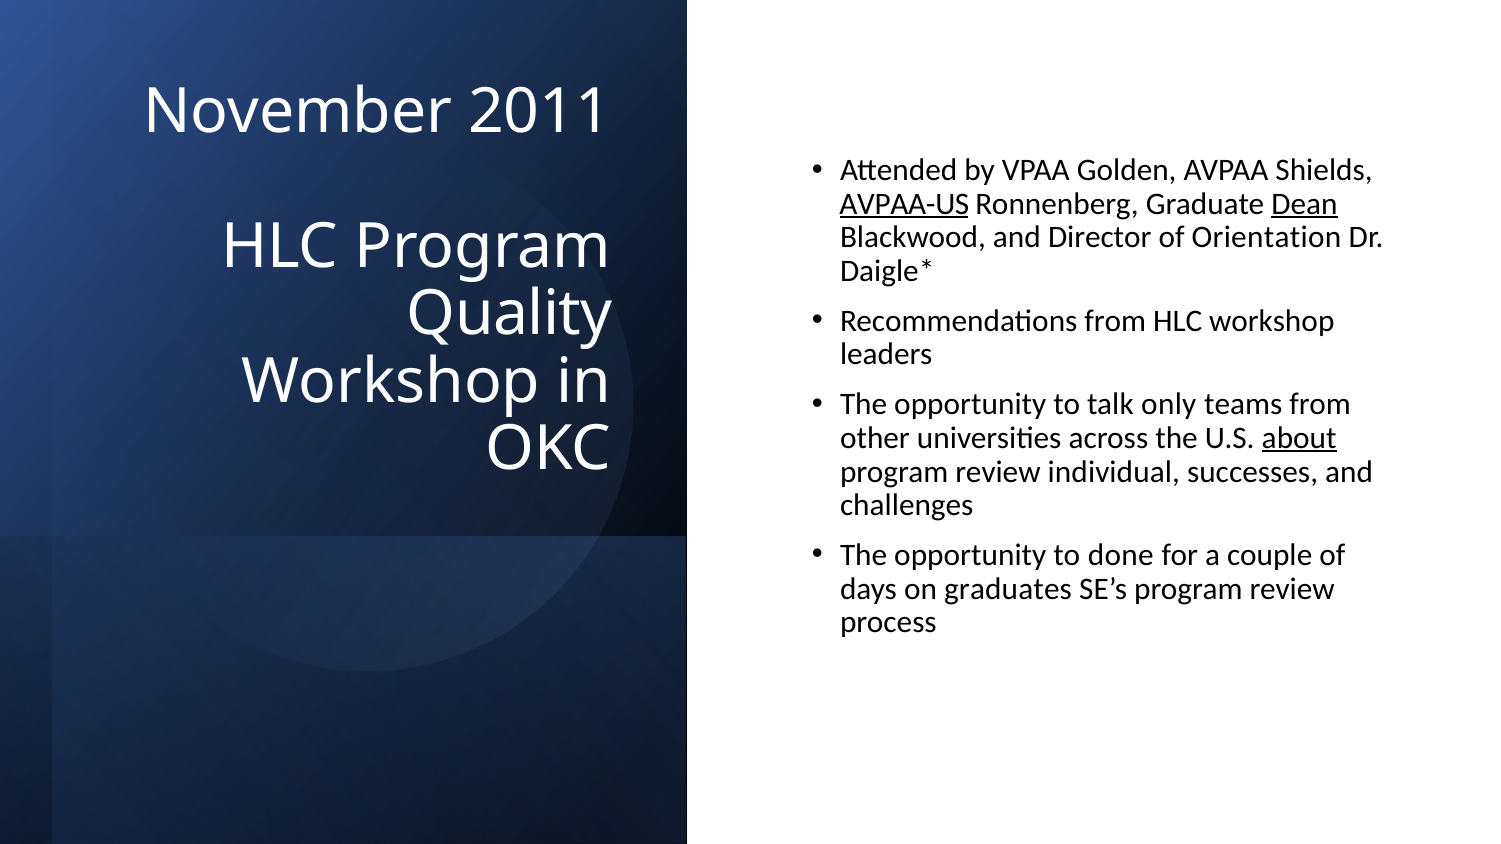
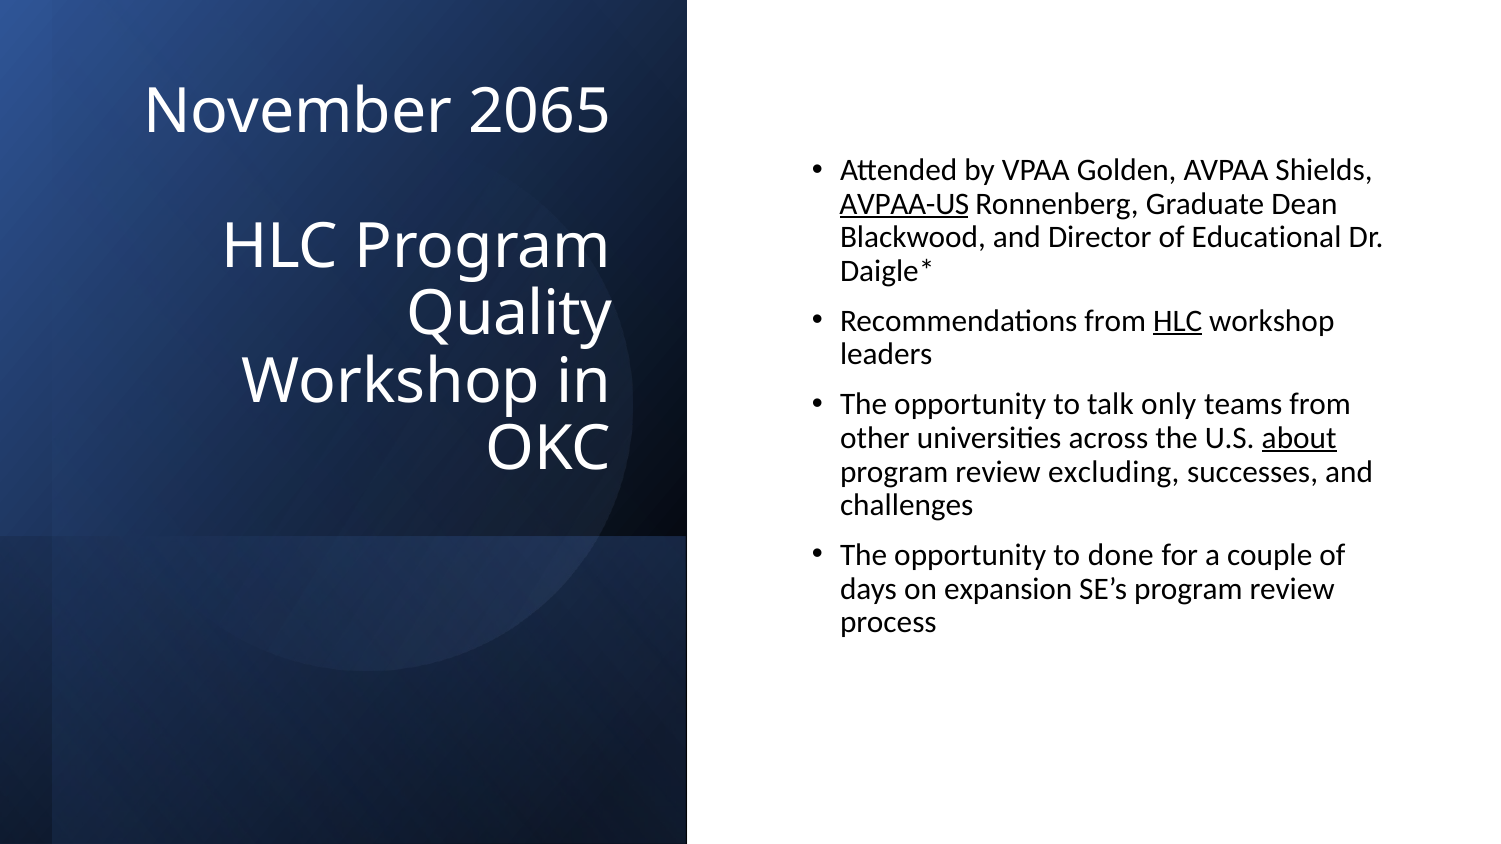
2011: 2011 -> 2065 (540, 112)
Dean underline: present -> none (1304, 204)
Orientation: Orientation -> Educational (1267, 238)
HLC underline: none -> present (1178, 321)
individual: individual -> excluding (1114, 472)
graduates: graduates -> expansion (1008, 589)
